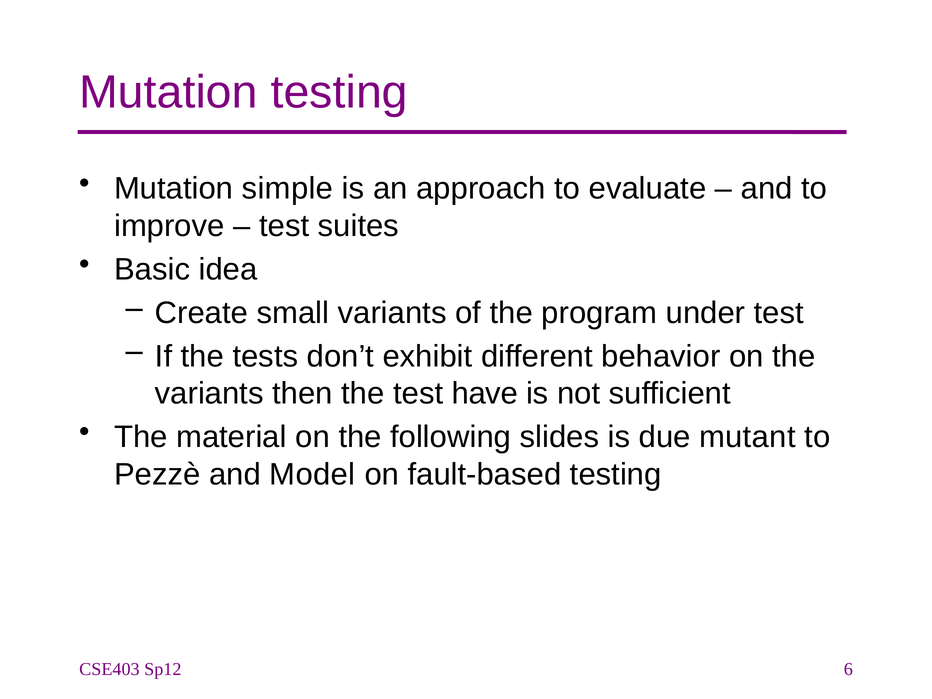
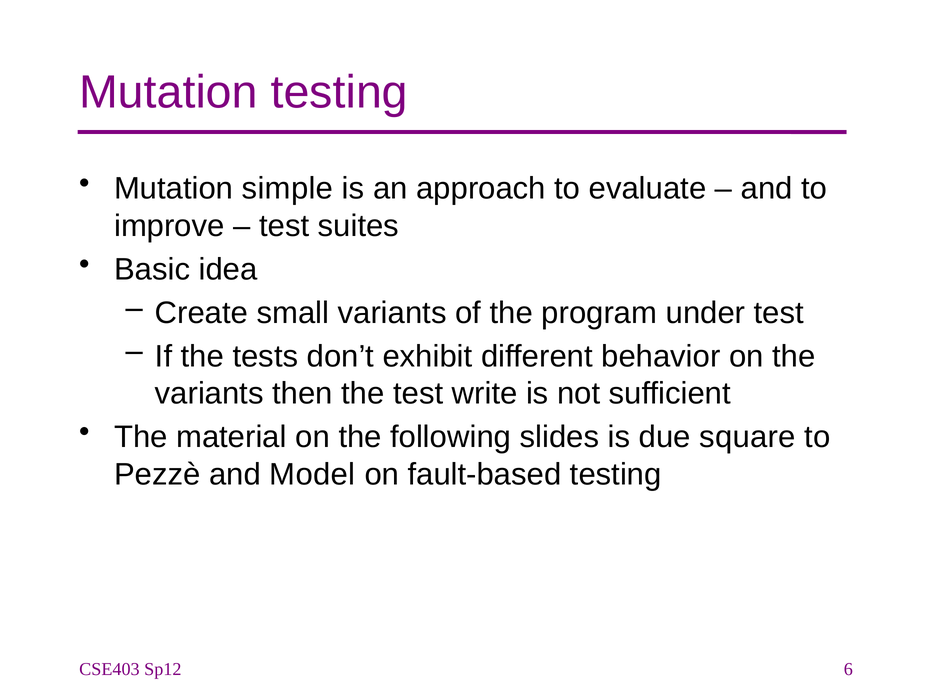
have: have -> write (485, 394)
mutant: mutant -> square (747, 437)
